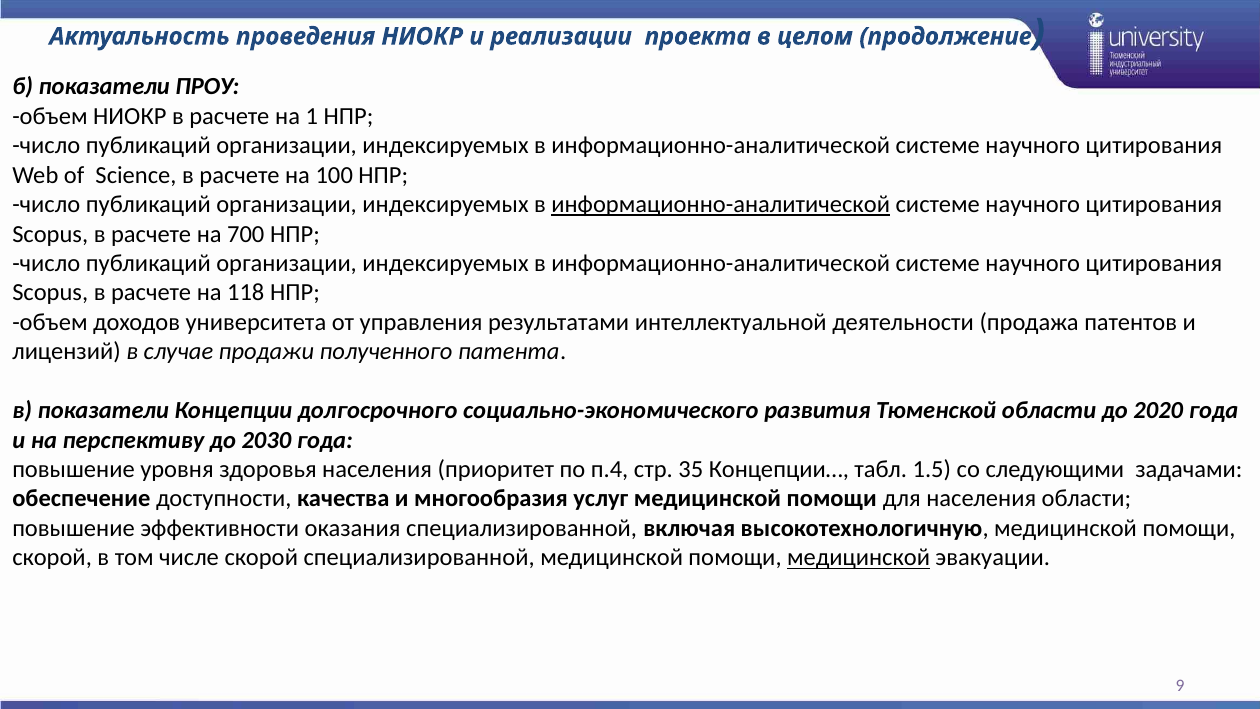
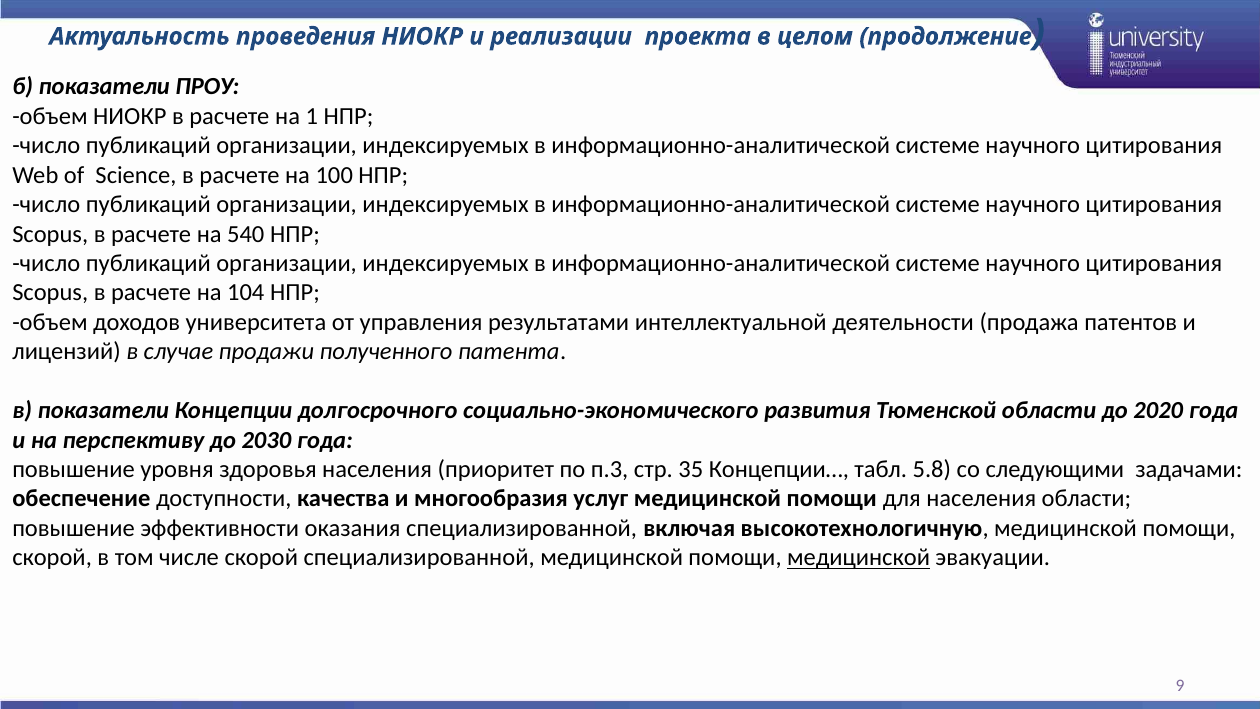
информационно-аналитической underline: present -> none (721, 205)
700: 700 -> 540 (246, 234)
118: 118 -> 104 (246, 293)
п.4: п.4 -> п.3 (610, 469)
1.5: 1.5 -> 5.8 (932, 469)
